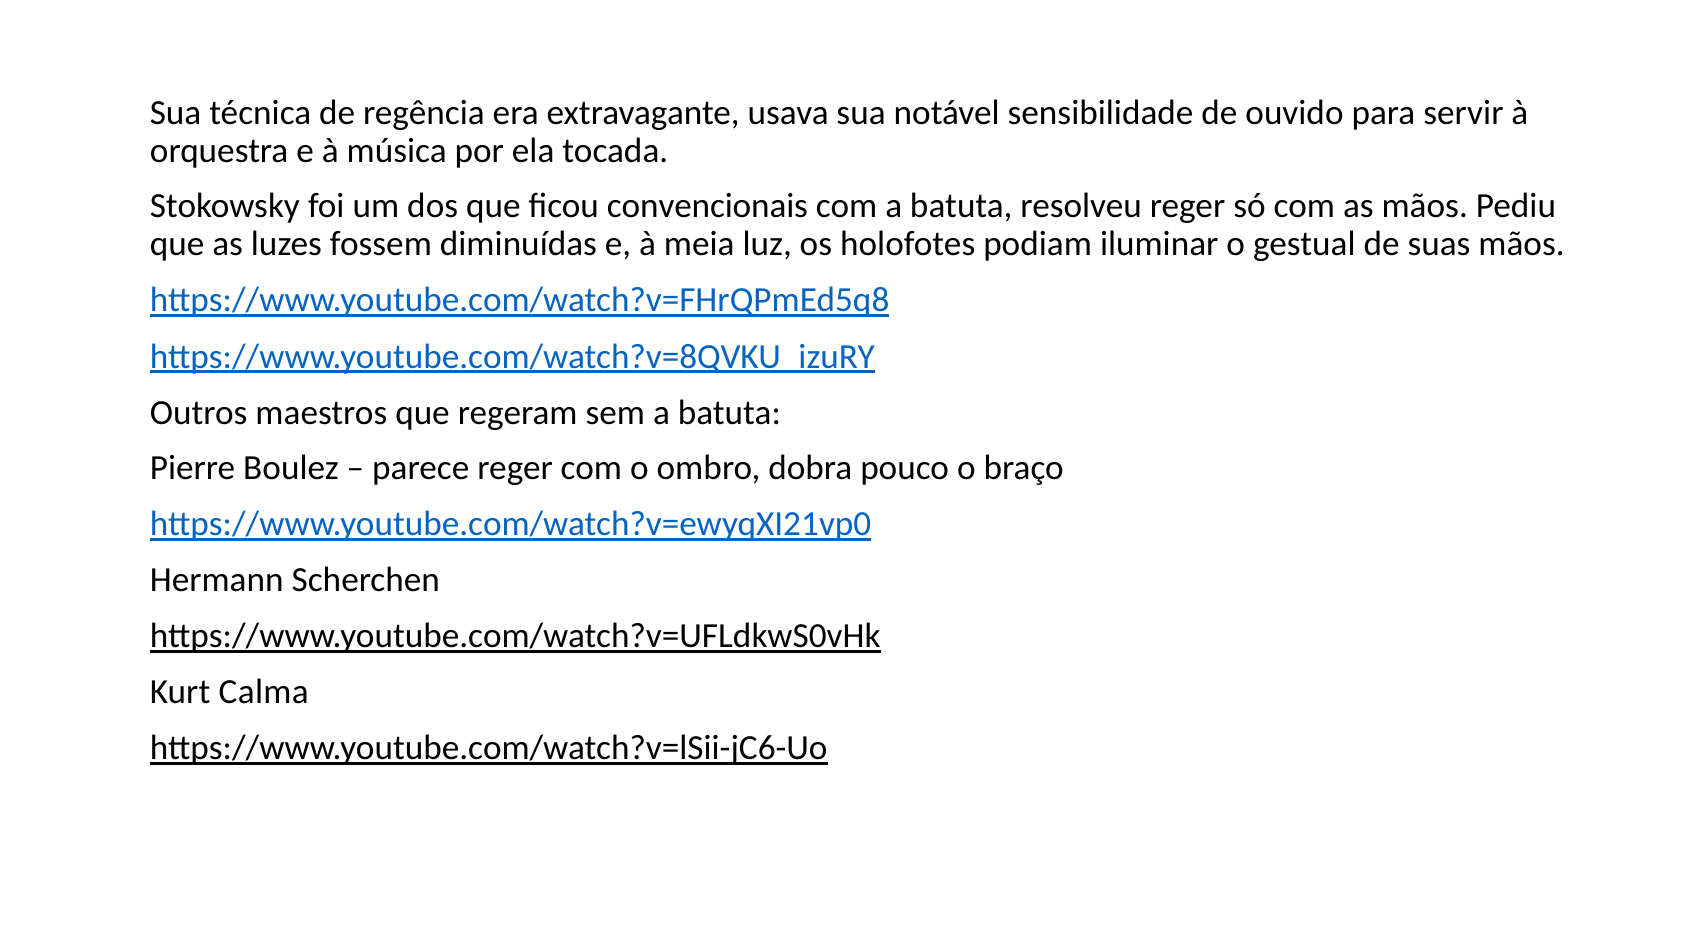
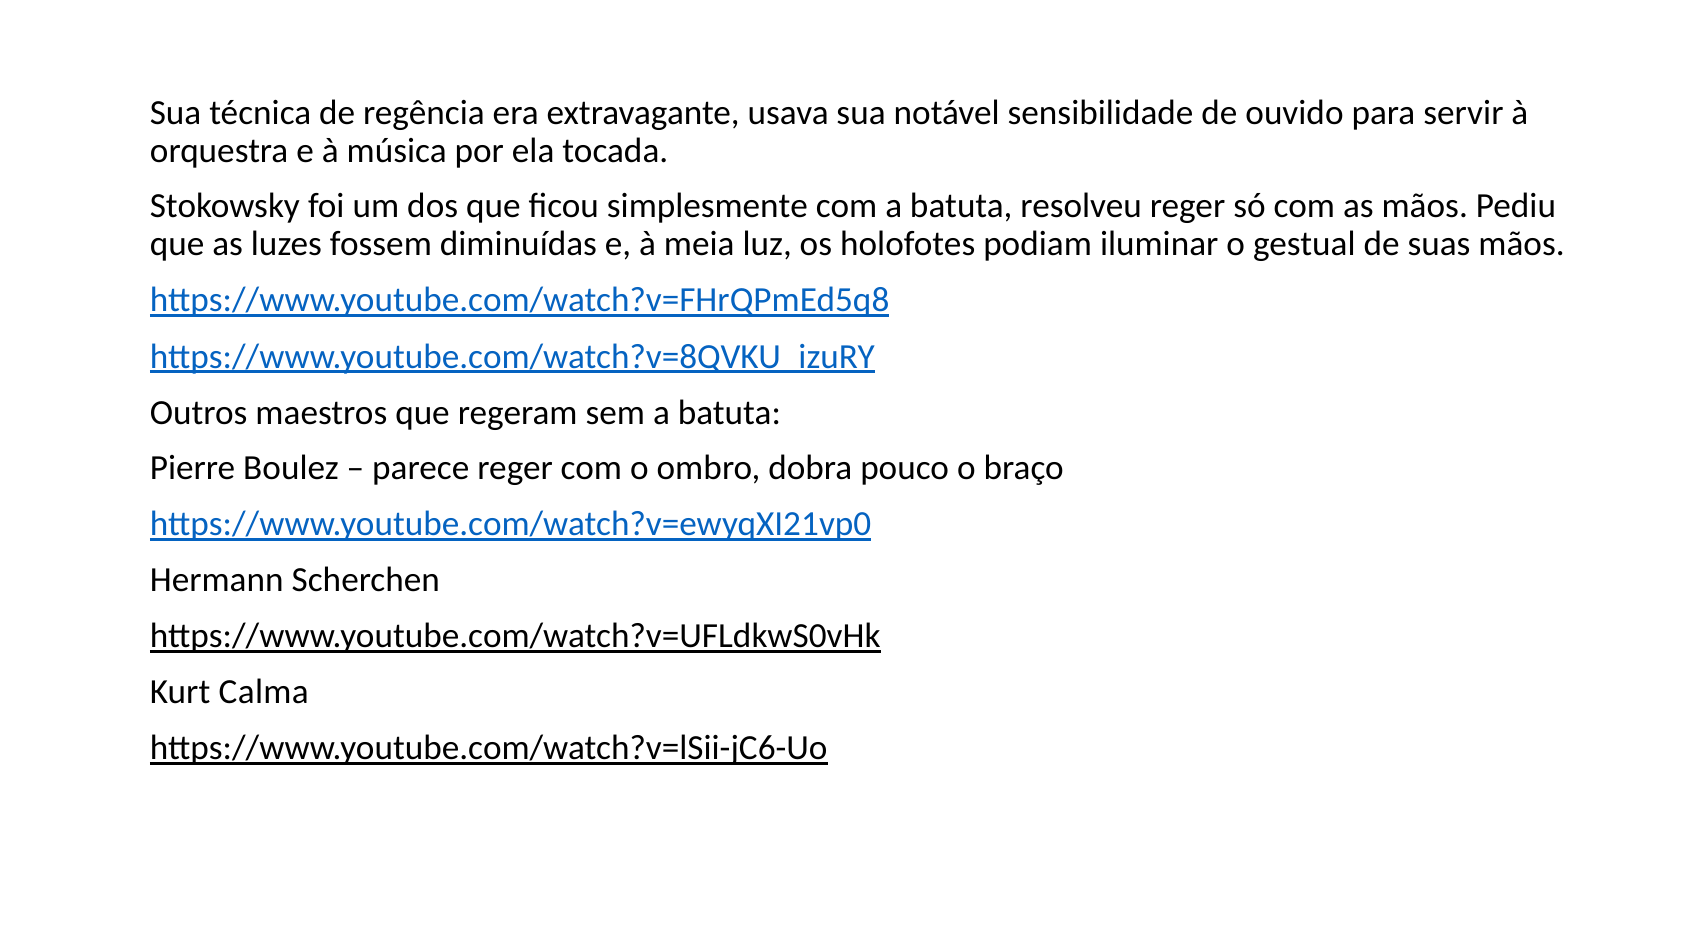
convencionais: convencionais -> simplesmente (707, 206)
